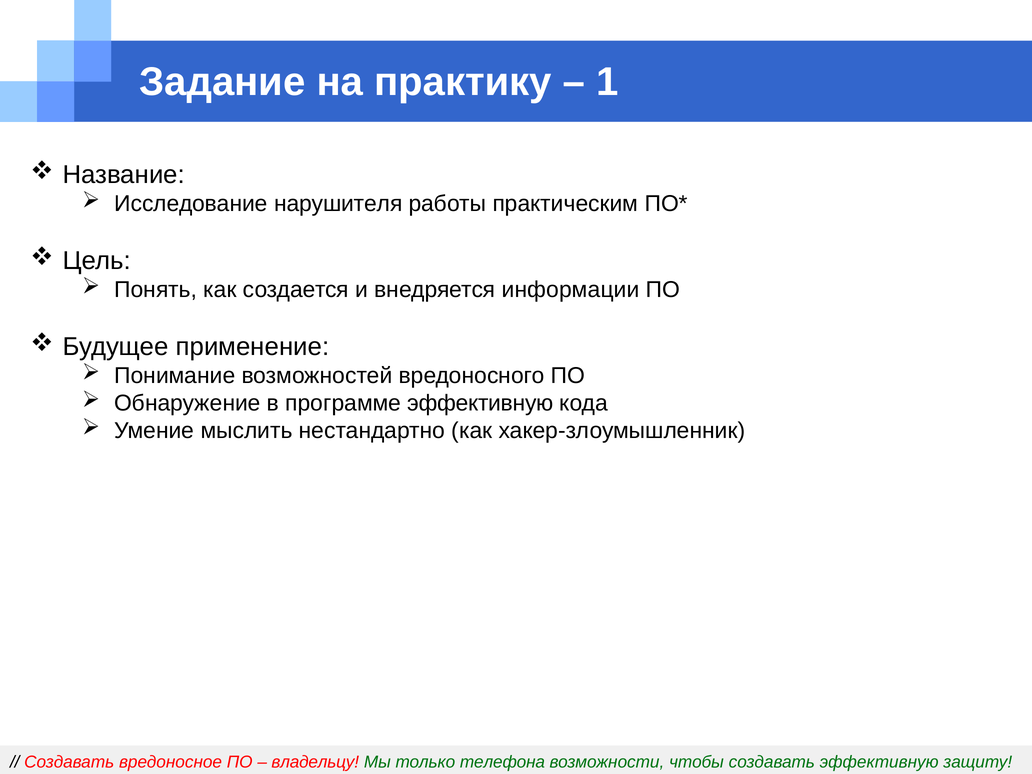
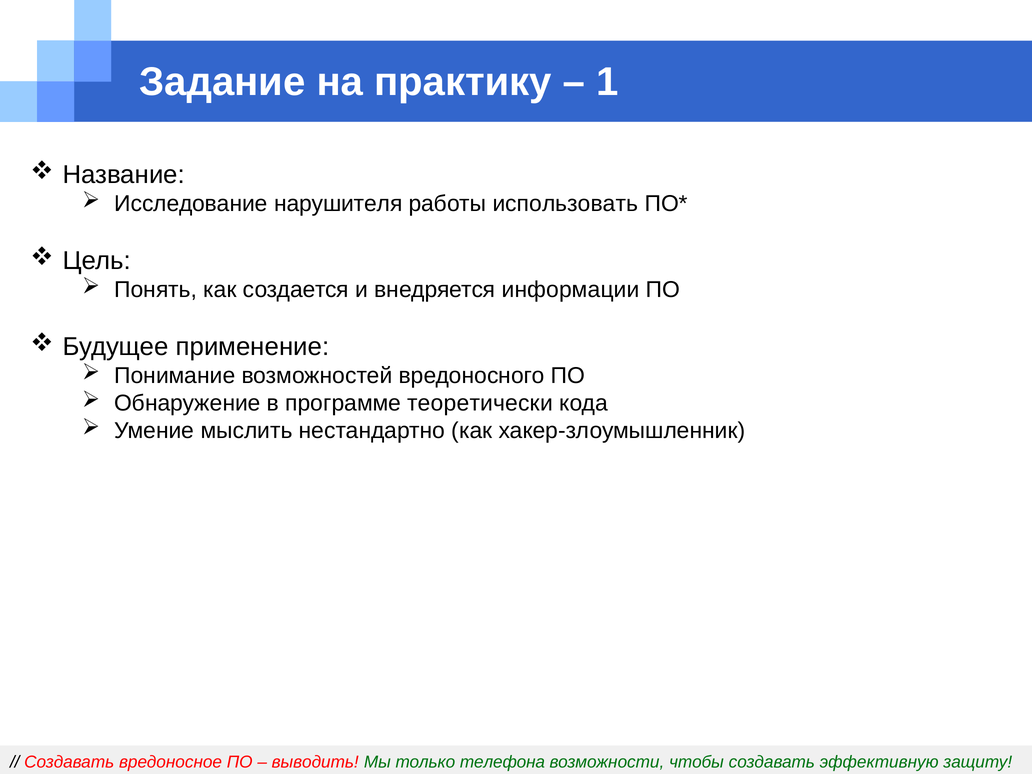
практическим: практическим -> использовать (565, 204)
программе эффективную: эффективную -> теоретически (480, 403)
владельцу: владельцу -> выводить (315, 762)
